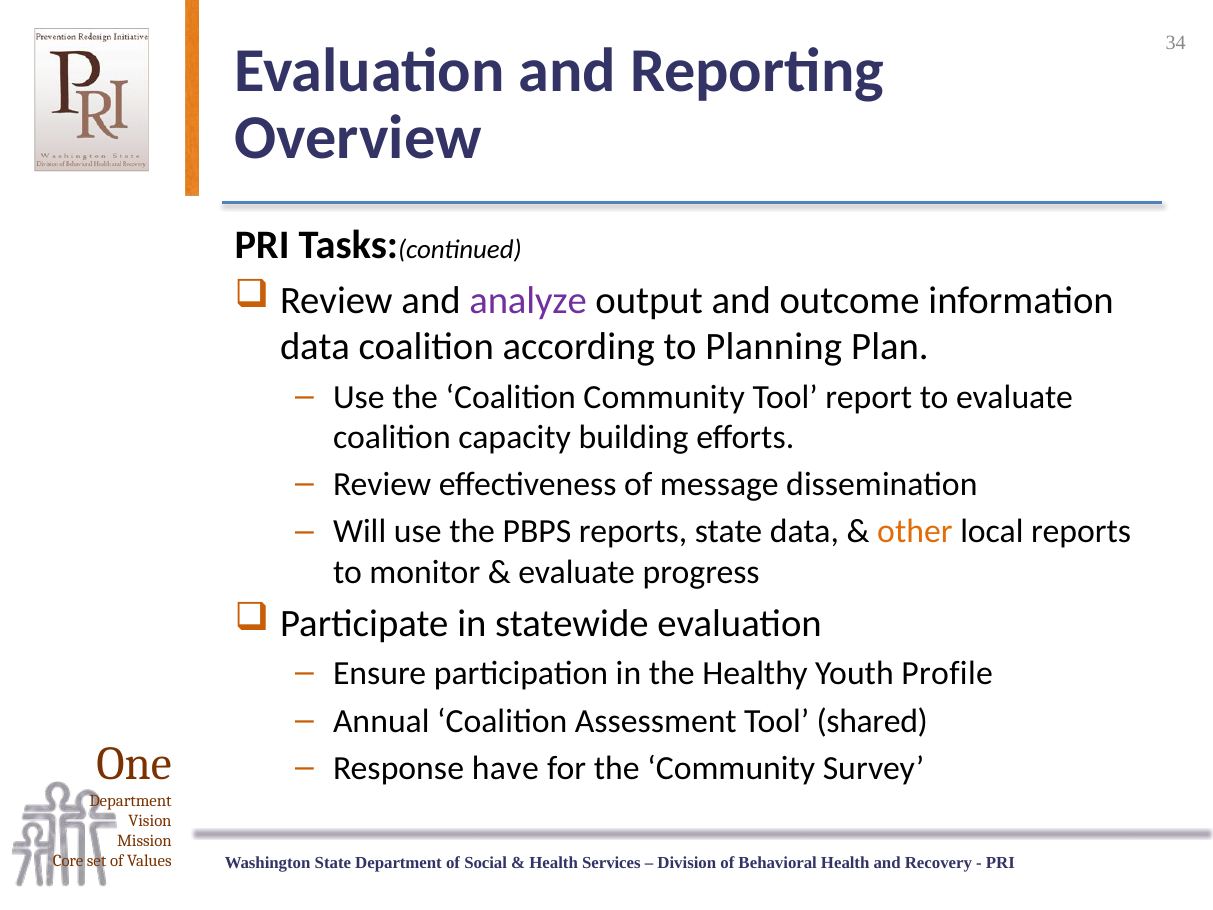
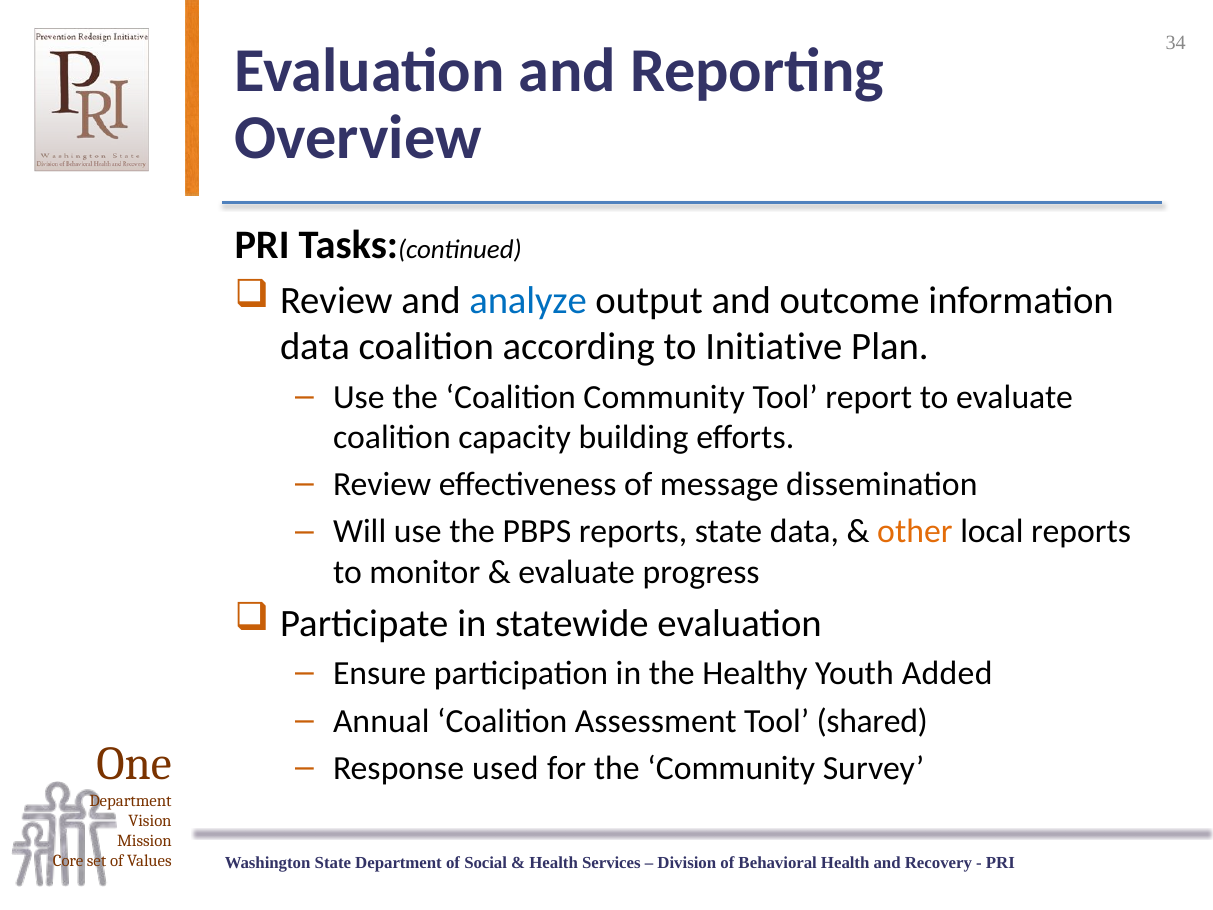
analyze colour: purple -> blue (528, 301)
Planning: Planning -> Initiative (774, 347)
Profile: Profile -> Added (947, 674)
have: have -> used (505, 768)
